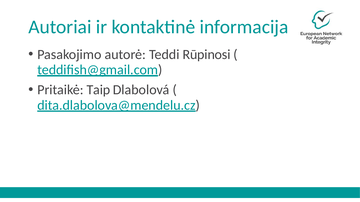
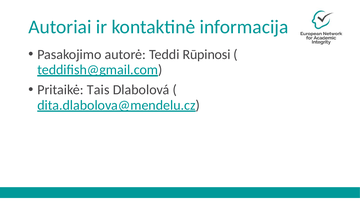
Taip: Taip -> Tais (98, 90)
